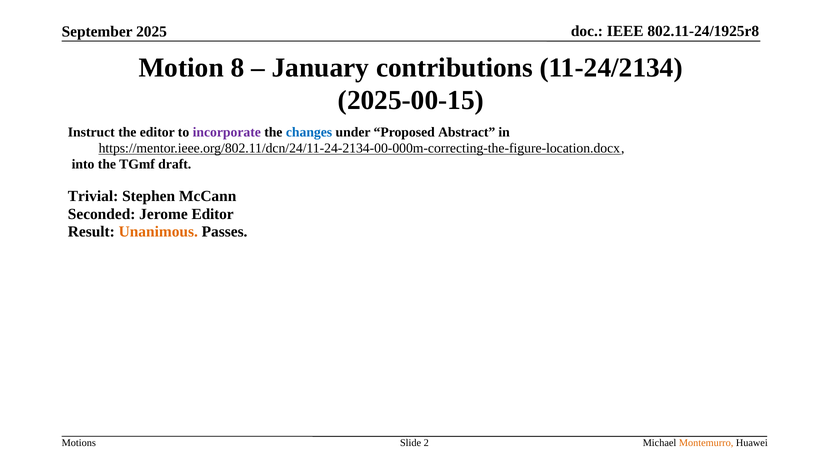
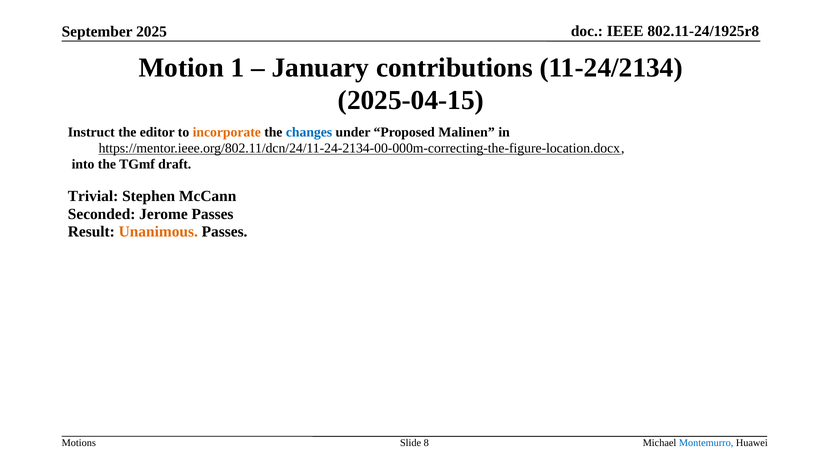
8: 8 -> 1 (237, 68)
2025-00-15: 2025-00-15 -> 2025-04-15 (411, 101)
incorporate colour: purple -> orange (227, 132)
Abstract: Abstract -> Malinen (467, 132)
Jerome Editor: Editor -> Passes (213, 214)
2: 2 -> 8 (426, 443)
Montemurro colour: orange -> blue (706, 443)
